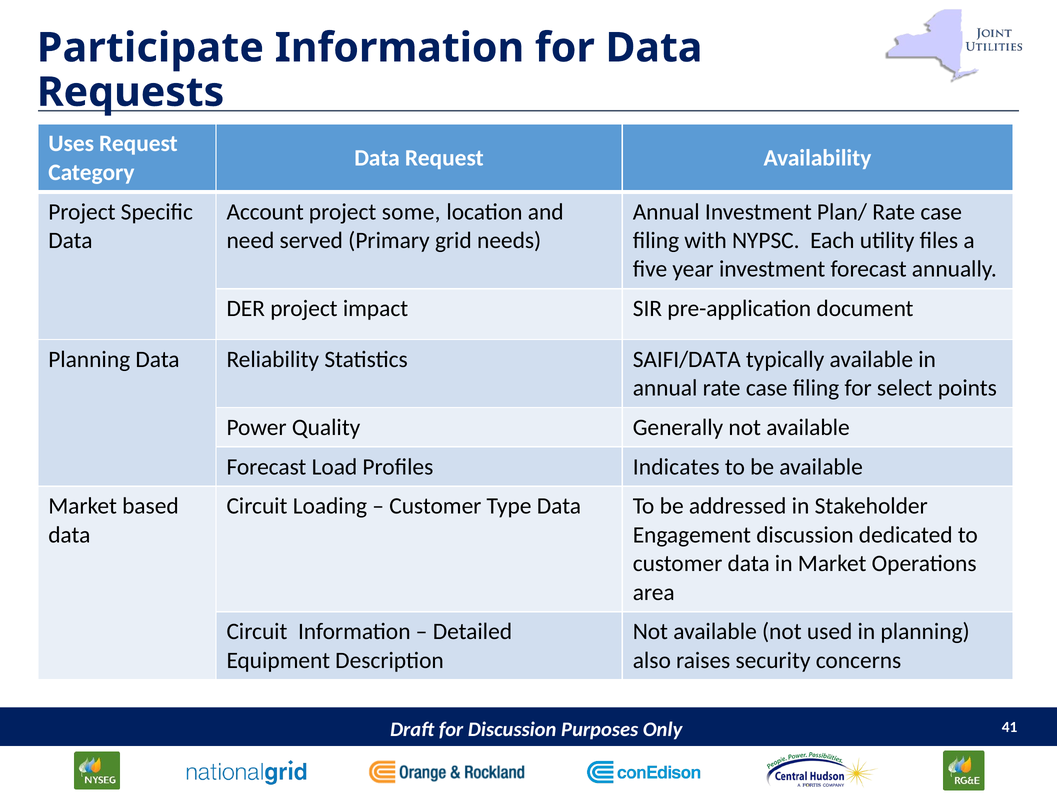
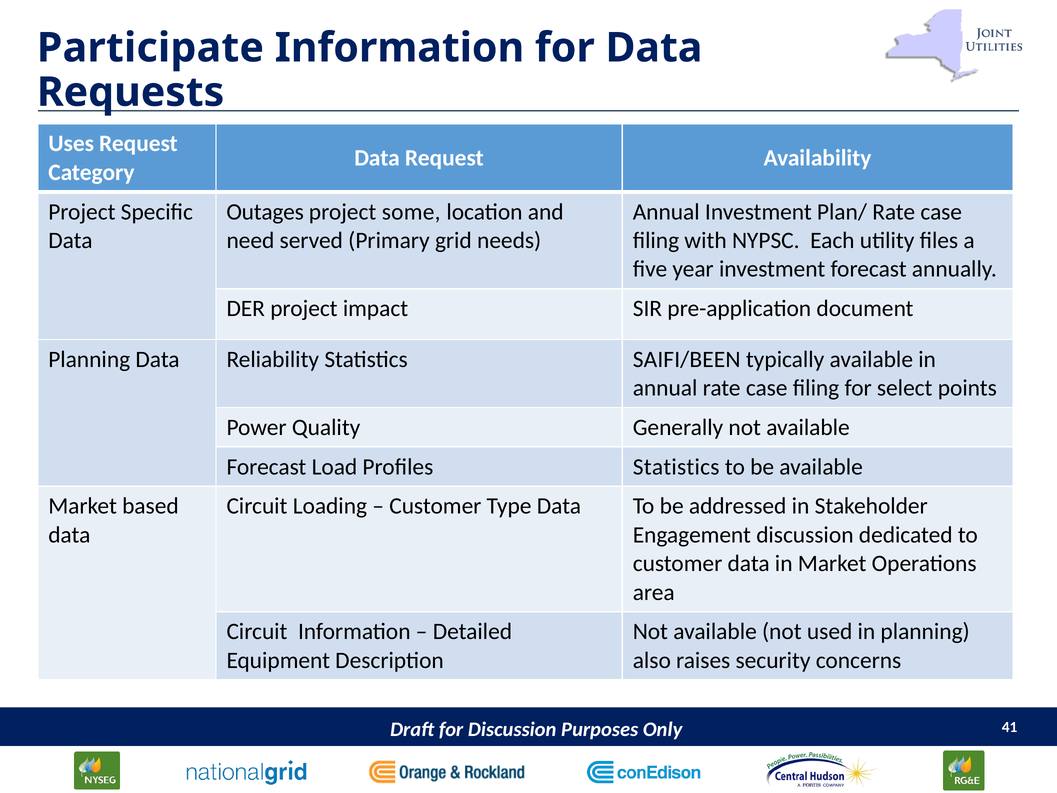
Account: Account -> Outages (265, 212)
SAIFI/DATA: SAIFI/DATA -> SAIFI/BEEN (687, 359)
Profiles Indicates: Indicates -> Statistics (676, 467)
